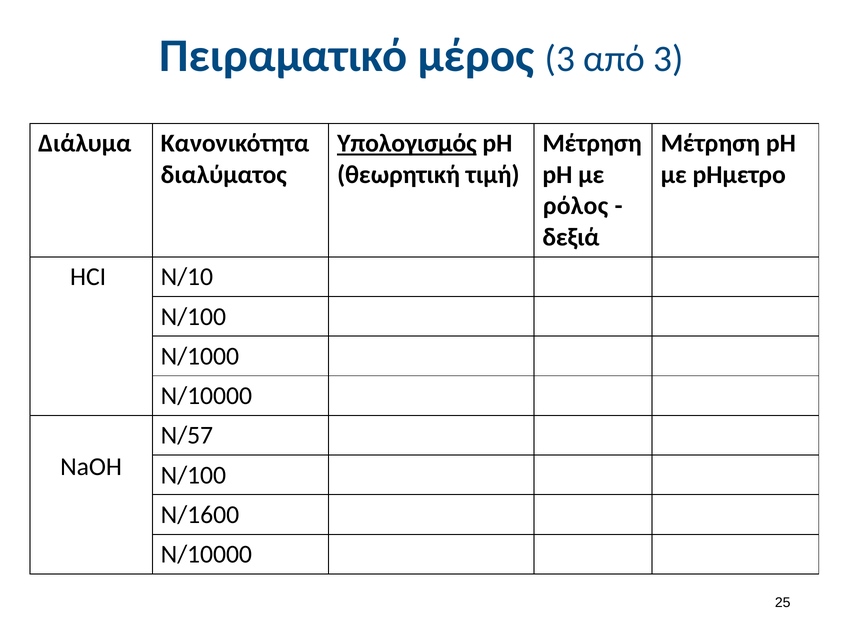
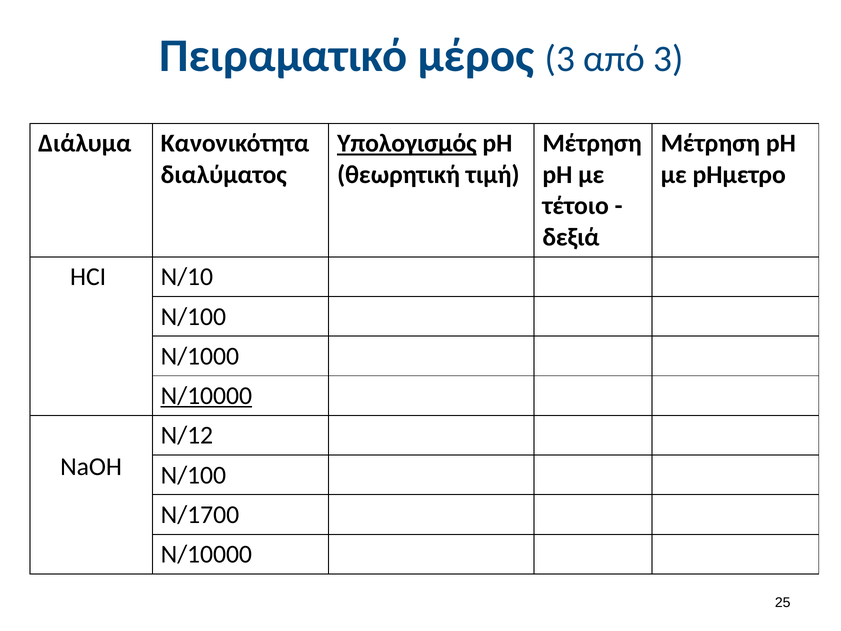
ρόλος: ρόλος -> τέτοιο (576, 206)
Ν/10000 underline: none -> present (206, 396)
Ν/57: Ν/57 -> Ν/12 (187, 435)
Ν/1600: Ν/1600 -> Ν/1700 (200, 515)
